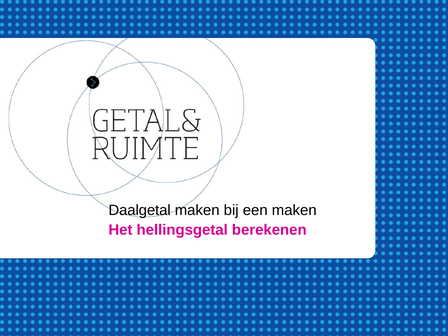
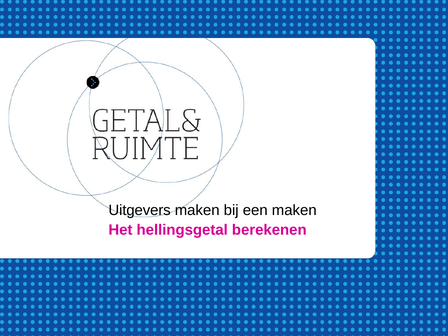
Daalgetal: Daalgetal -> Uitgevers (140, 210)
